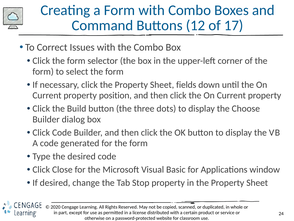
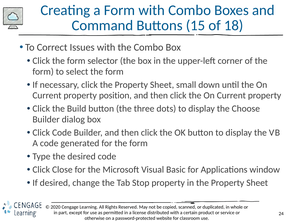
12: 12 -> 15 (196, 25)
17: 17 -> 18 (234, 25)
fields: fields -> small (186, 85)
